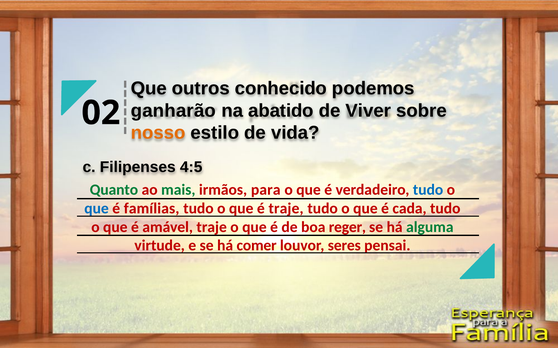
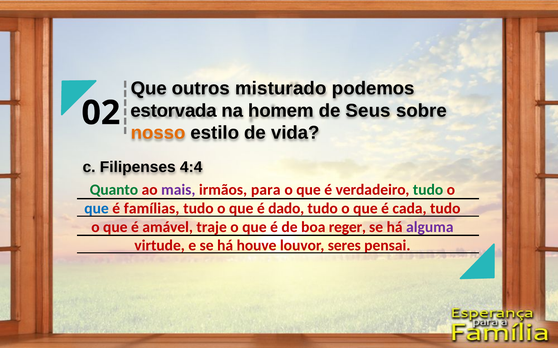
conhecido: conhecido -> misturado (281, 89)
ganharão: ganharão -> estorvada (174, 111)
abatido: abatido -> homem (281, 111)
Viver: Viver -> Seus (368, 111)
4:5: 4:5 -> 4:4 (191, 167)
mais colour: green -> purple (178, 190)
tudo colour: blue -> green (428, 190)
é traje: traje -> dado (286, 209)
alguma colour: green -> purple (430, 227)
comer: comer -> houve (257, 246)
